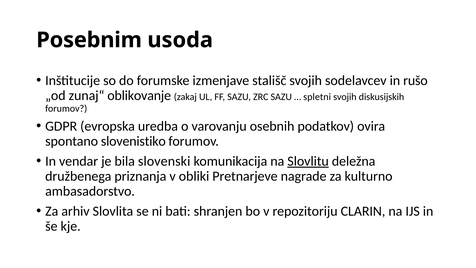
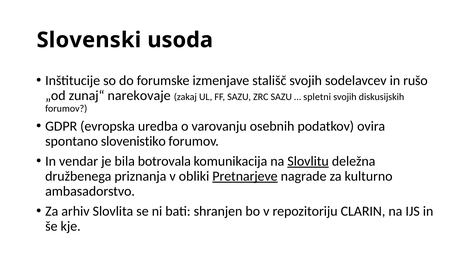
Posebnim: Posebnim -> Slovenski (89, 40)
oblikovanje: oblikovanje -> narekovaje (139, 95)
slovenski: slovenski -> botrovala (164, 161)
Pretnarjeve underline: none -> present (245, 176)
